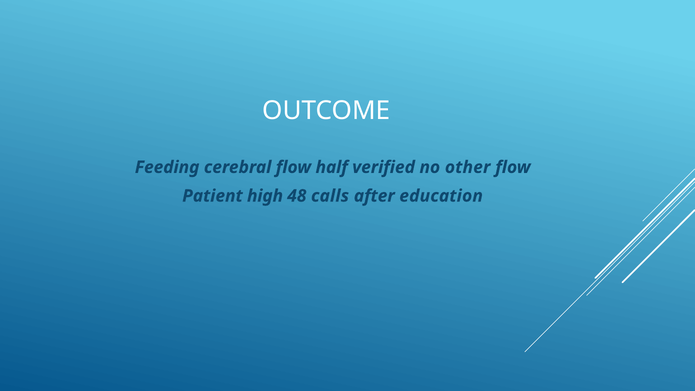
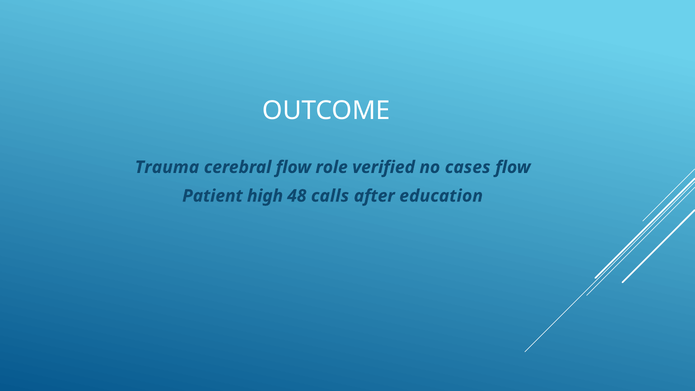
Feeding: Feeding -> Trauma (167, 167)
half: half -> role (332, 167)
other: other -> cases (468, 167)
